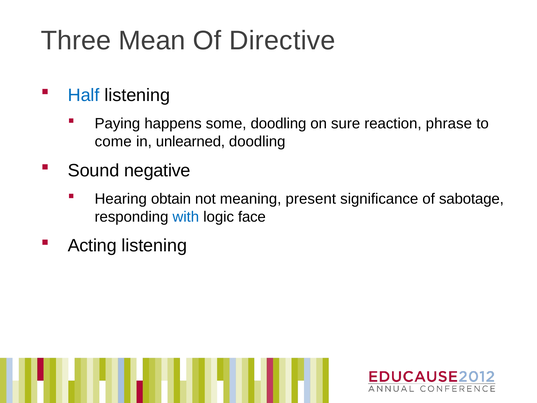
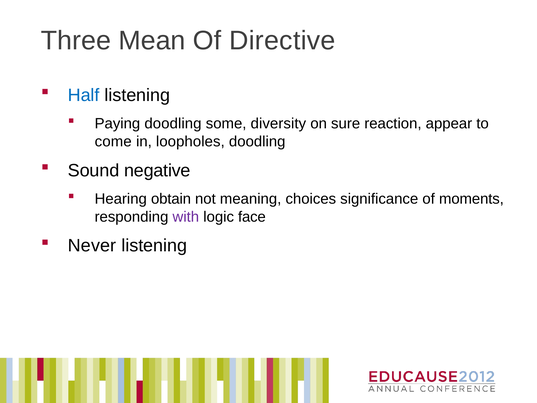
Paying happens: happens -> doodling (173, 124)
some doodling: doodling -> diversity (278, 124)
phrase: phrase -> appear (449, 124)
unlearned: unlearned -> loopholes (190, 142)
present: present -> choices (311, 199)
sabotage: sabotage -> moments (471, 199)
with colour: blue -> purple (186, 217)
Acting: Acting -> Never (92, 246)
